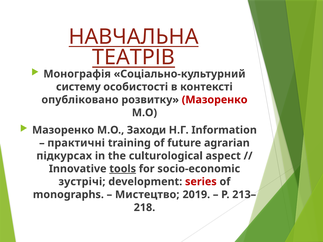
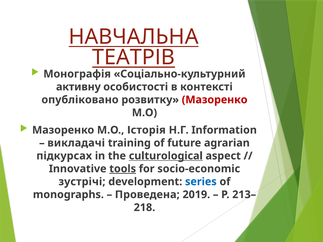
систему: систему -> активну (78, 87)
Заходи: Заходи -> Історія (146, 130)
практичні: практичні -> викладачі (76, 143)
culturological underline: none -> present (166, 156)
series colour: red -> blue (201, 182)
Мистецтво: Мистецтво -> Проведена (147, 195)
